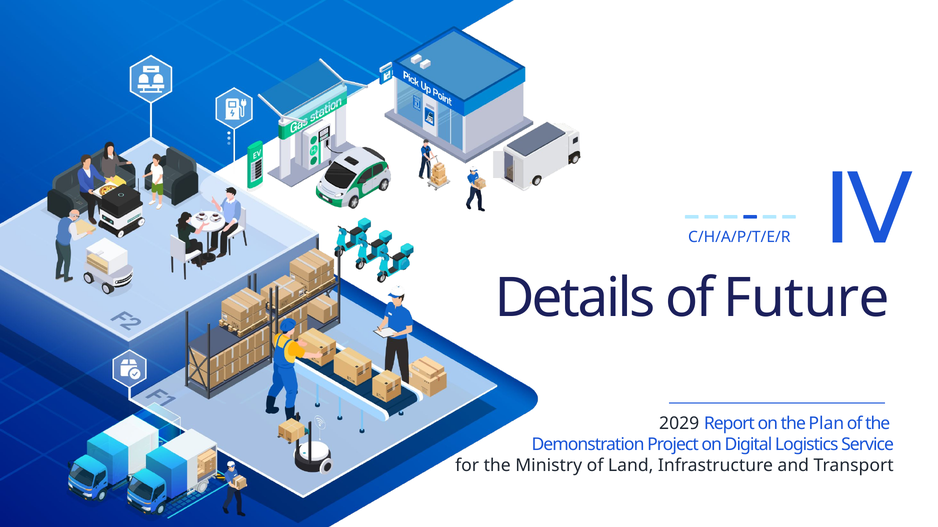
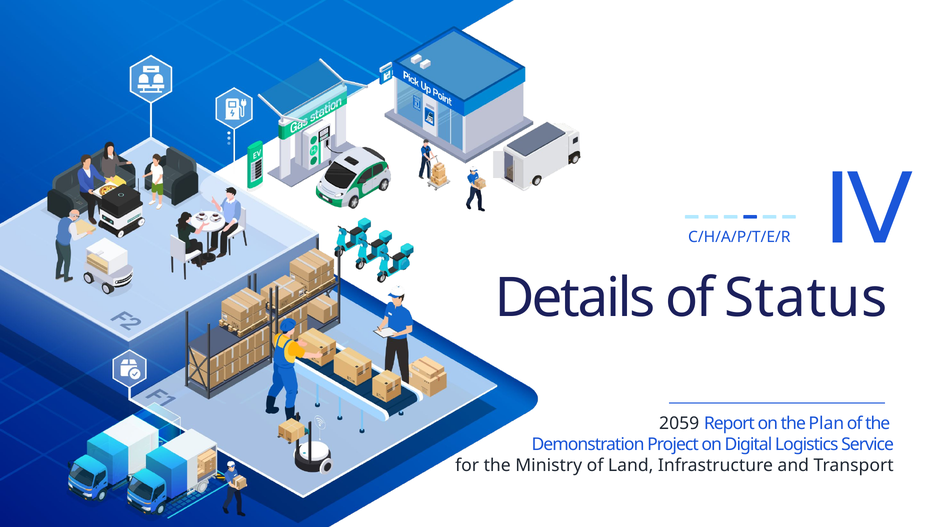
Future: Future -> Status (806, 299)
2029: 2029 -> 2059 (679, 424)
